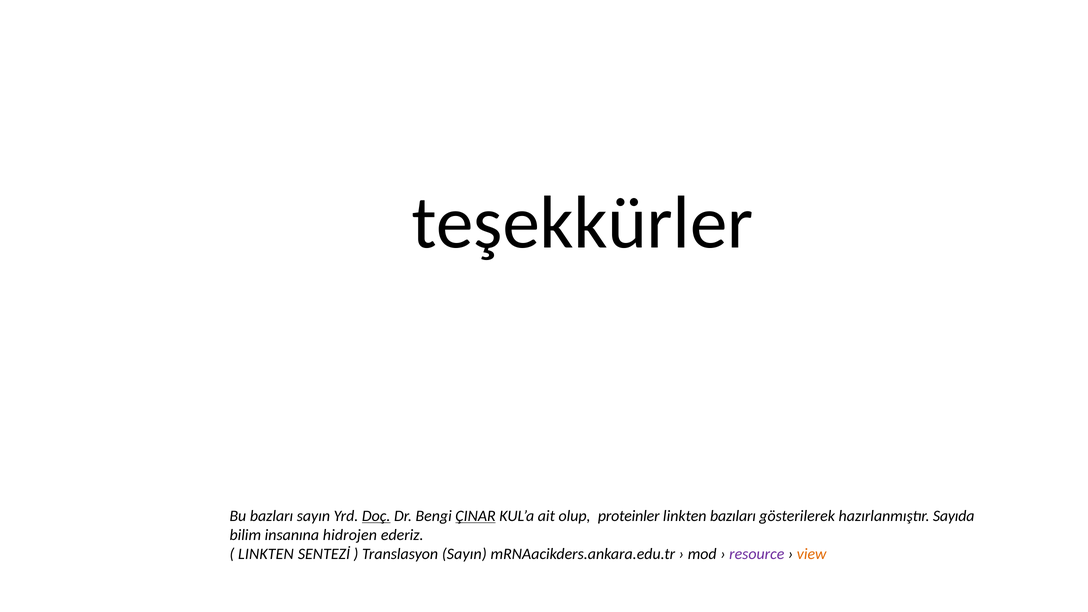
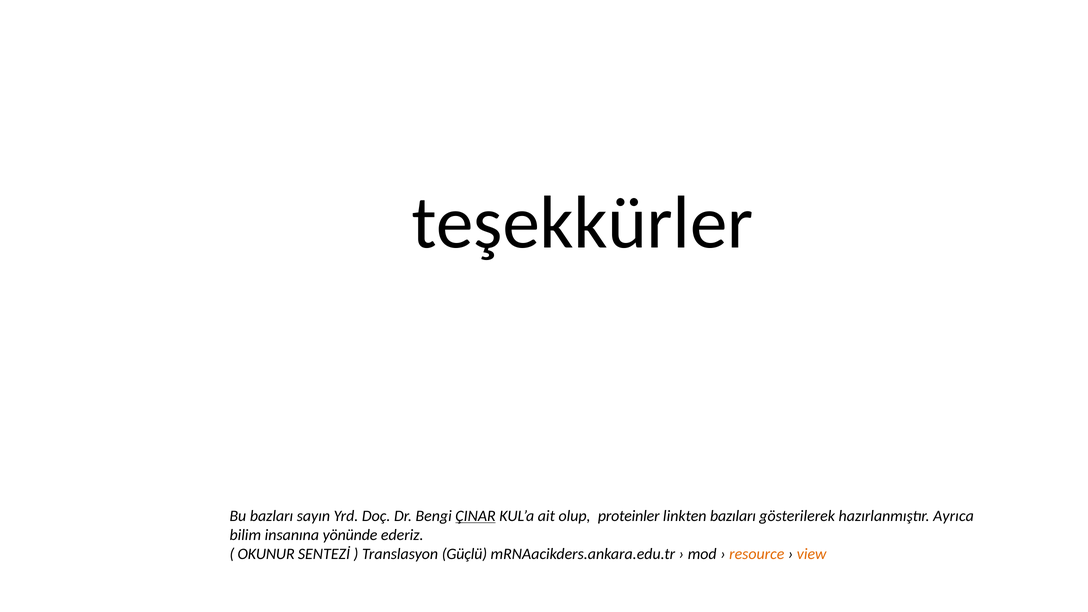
Doç underline: present -> none (376, 516)
Sayıda: Sayıda -> Ayrıca (954, 516)
hidrojen: hidrojen -> yönünde (350, 535)
LINKTEN: LINKTEN -> OKUNUR (266, 554)
Translasyon Sayın: Sayın -> Güçlü (464, 554)
resource colour: purple -> orange (757, 554)
